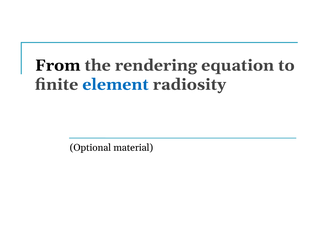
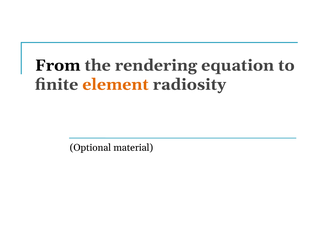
element colour: blue -> orange (116, 85)
